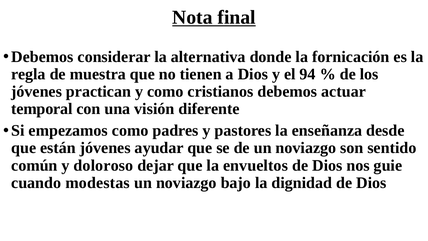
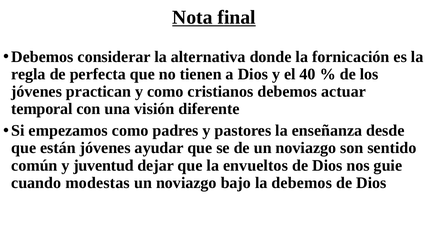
muestra: muestra -> perfecta (98, 74)
94: 94 -> 40 (308, 74)
doloroso: doloroso -> juventud (104, 165)
la dignidad: dignidad -> debemos (302, 183)
